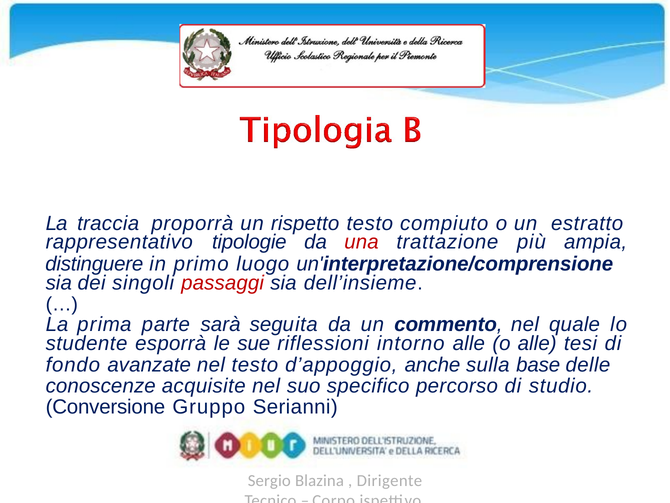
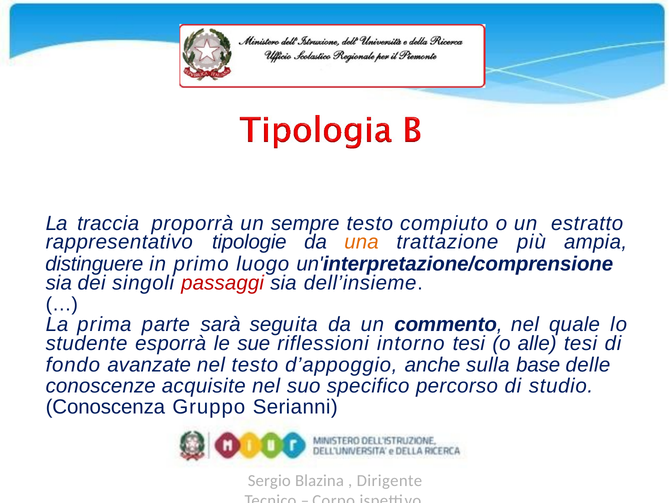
rispetto: rispetto -> sempre (305, 223)
una colour: red -> orange (362, 242)
intorno alle: alle -> tesi (469, 343)
Conversione: Conversione -> Conoscenza (105, 406)
